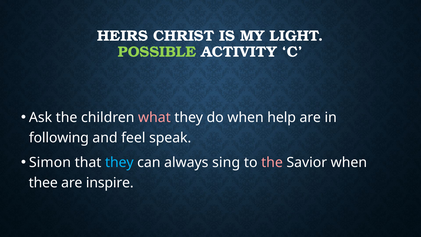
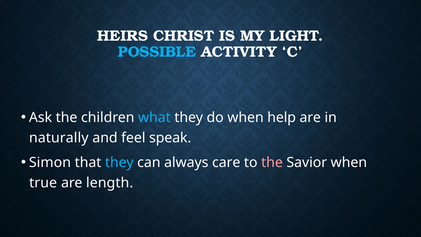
POSSIBLE colour: light green -> light blue (157, 52)
what colour: pink -> light blue (154, 118)
following: following -> naturally (59, 138)
sing: sing -> care (226, 162)
thee: thee -> true (43, 183)
inspire: inspire -> length (110, 183)
